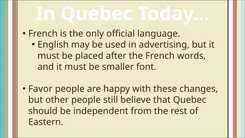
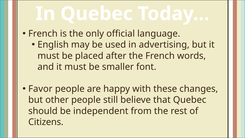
Eastern: Eastern -> Citizens (46, 122)
